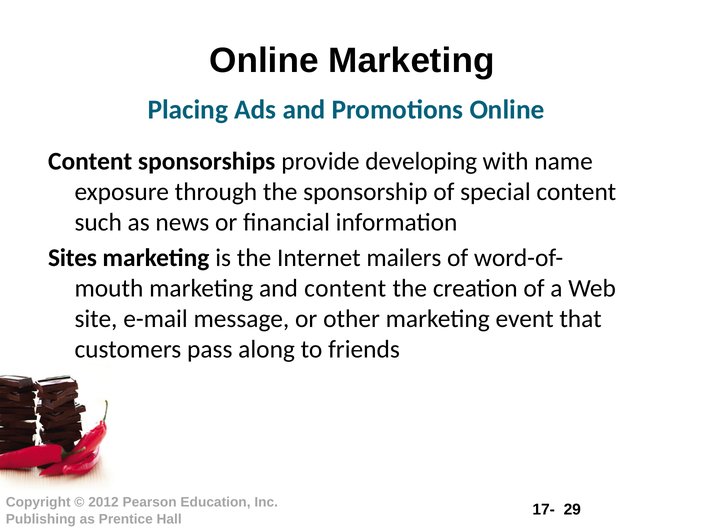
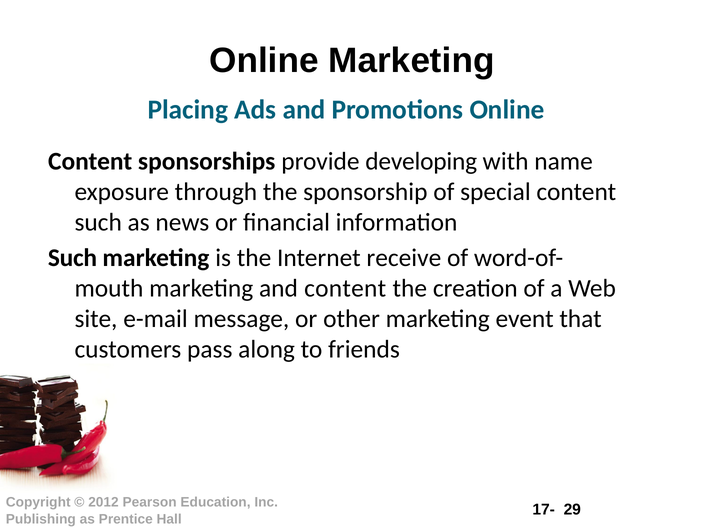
Sites: Sites -> Such (73, 258)
mailers: mailers -> receive (404, 258)
